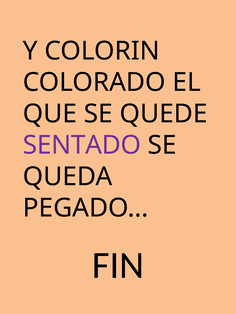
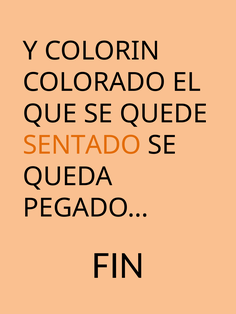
SENTADO colour: purple -> orange (82, 145)
